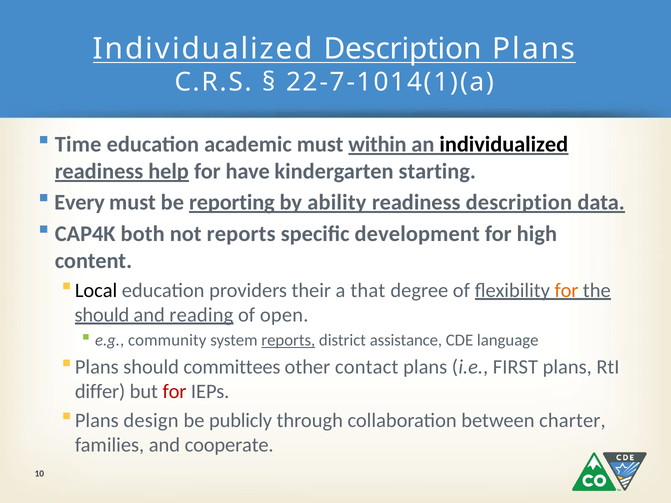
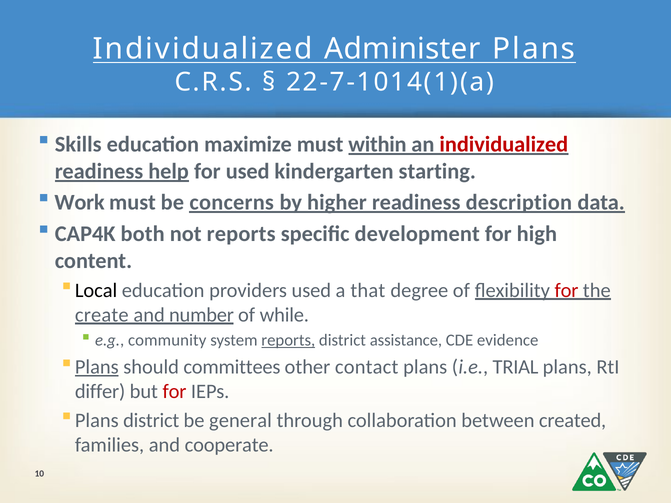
Individualized Description: Description -> Administer (402, 49)
Time: Time -> Skills (78, 144)
academic: academic -> maximize (248, 144)
individualized colour: black -> red (504, 144)
for have: have -> used (248, 171)
Every: Every -> Work (80, 203)
reporting: reporting -> concerns (232, 203)
ability: ability -> higher (337, 203)
providers their: their -> used (311, 290)
for colour: orange -> red (567, 290)
should: should -> create (102, 315)
reading: reading -> number (202, 315)
open: open -> while (284, 315)
language: language -> evidence (508, 341)
Plans underline: none -> present (97, 367)
FIRST: FIRST -> TRIAL (516, 367)
Plans design: design -> district (151, 421)
publicly: publicly -> general (240, 421)
charter: charter -> created (573, 421)
